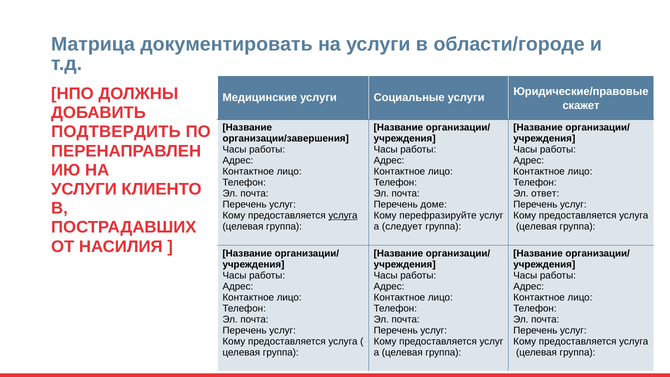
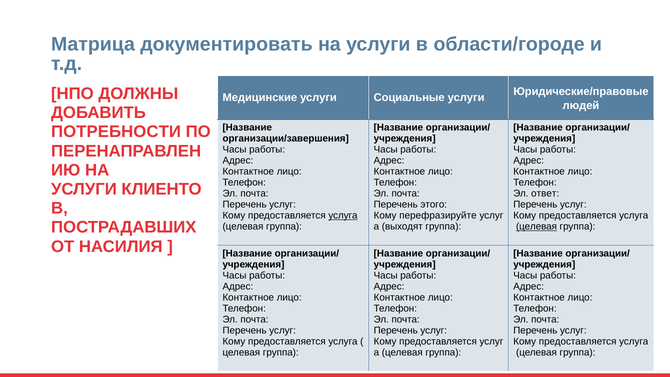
скажет: скажет -> людей (581, 105)
ПОДТВЕРДИТЬ: ПОДТВЕРДИТЬ -> ПОТРЕБНОСТИ (116, 132)
доме: доме -> этого (434, 204)
следует: следует -> выходят (402, 226)
целевая underline: none -> present (536, 226)
